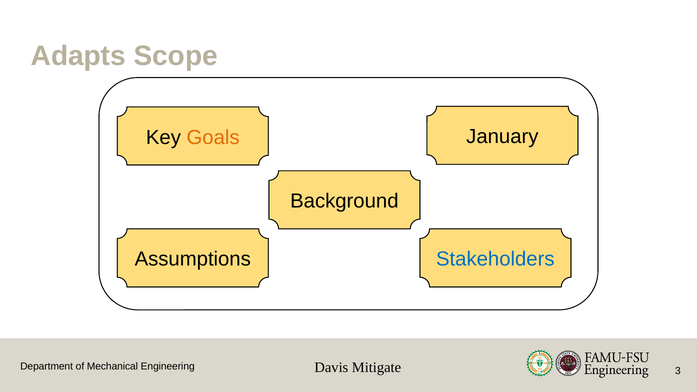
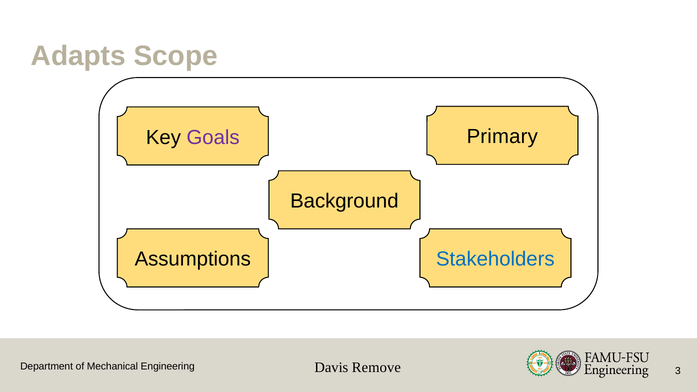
January: January -> Primary (502, 137)
Goals colour: orange -> purple (213, 137)
Mitigate: Mitigate -> Remove (376, 368)
